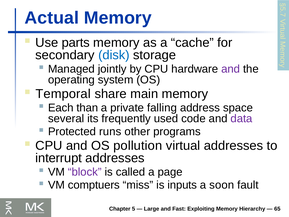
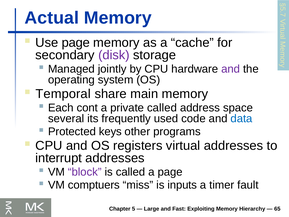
Use parts: parts -> page (76, 43)
disk colour: blue -> purple (114, 55)
than: than -> cont (87, 108)
private falling: falling -> called (162, 108)
data colour: purple -> blue (242, 118)
runs: runs -> keys (110, 131)
pollution: pollution -> registers (138, 146)
soon: soon -> timer (222, 185)
